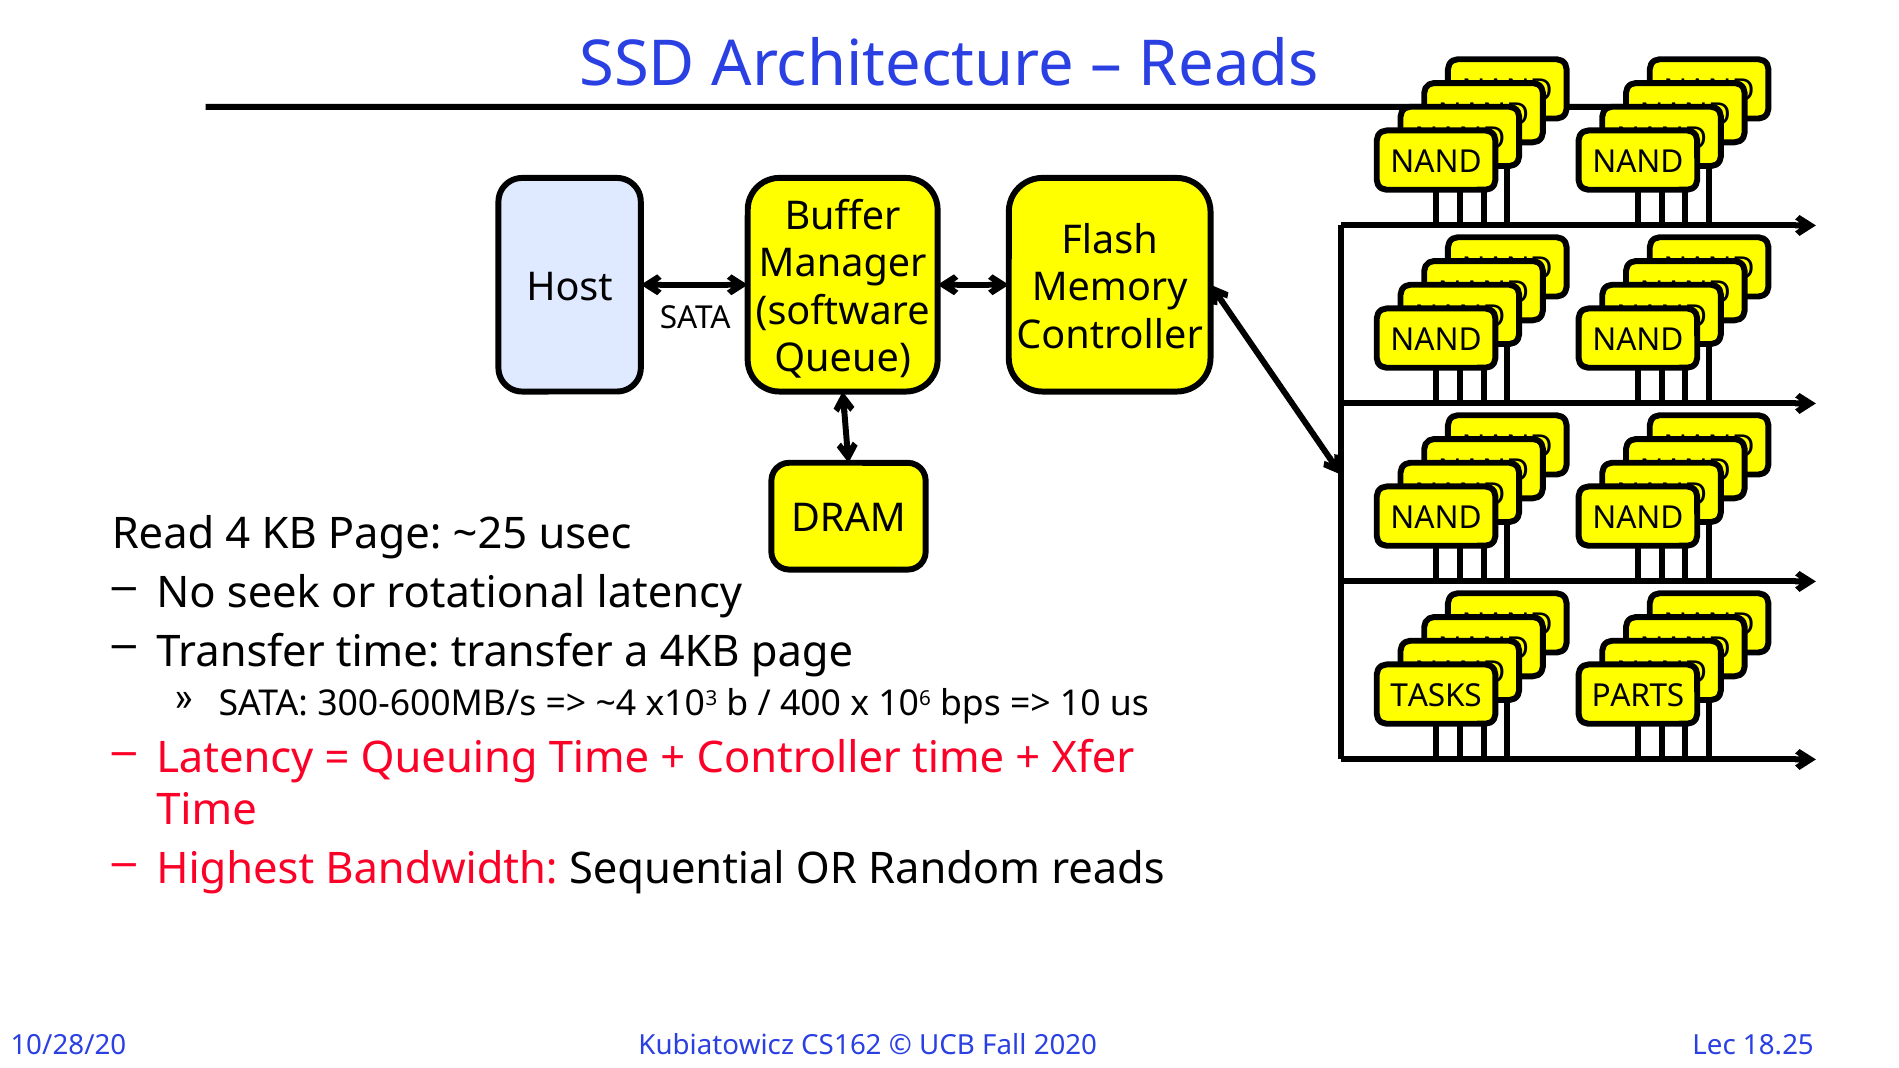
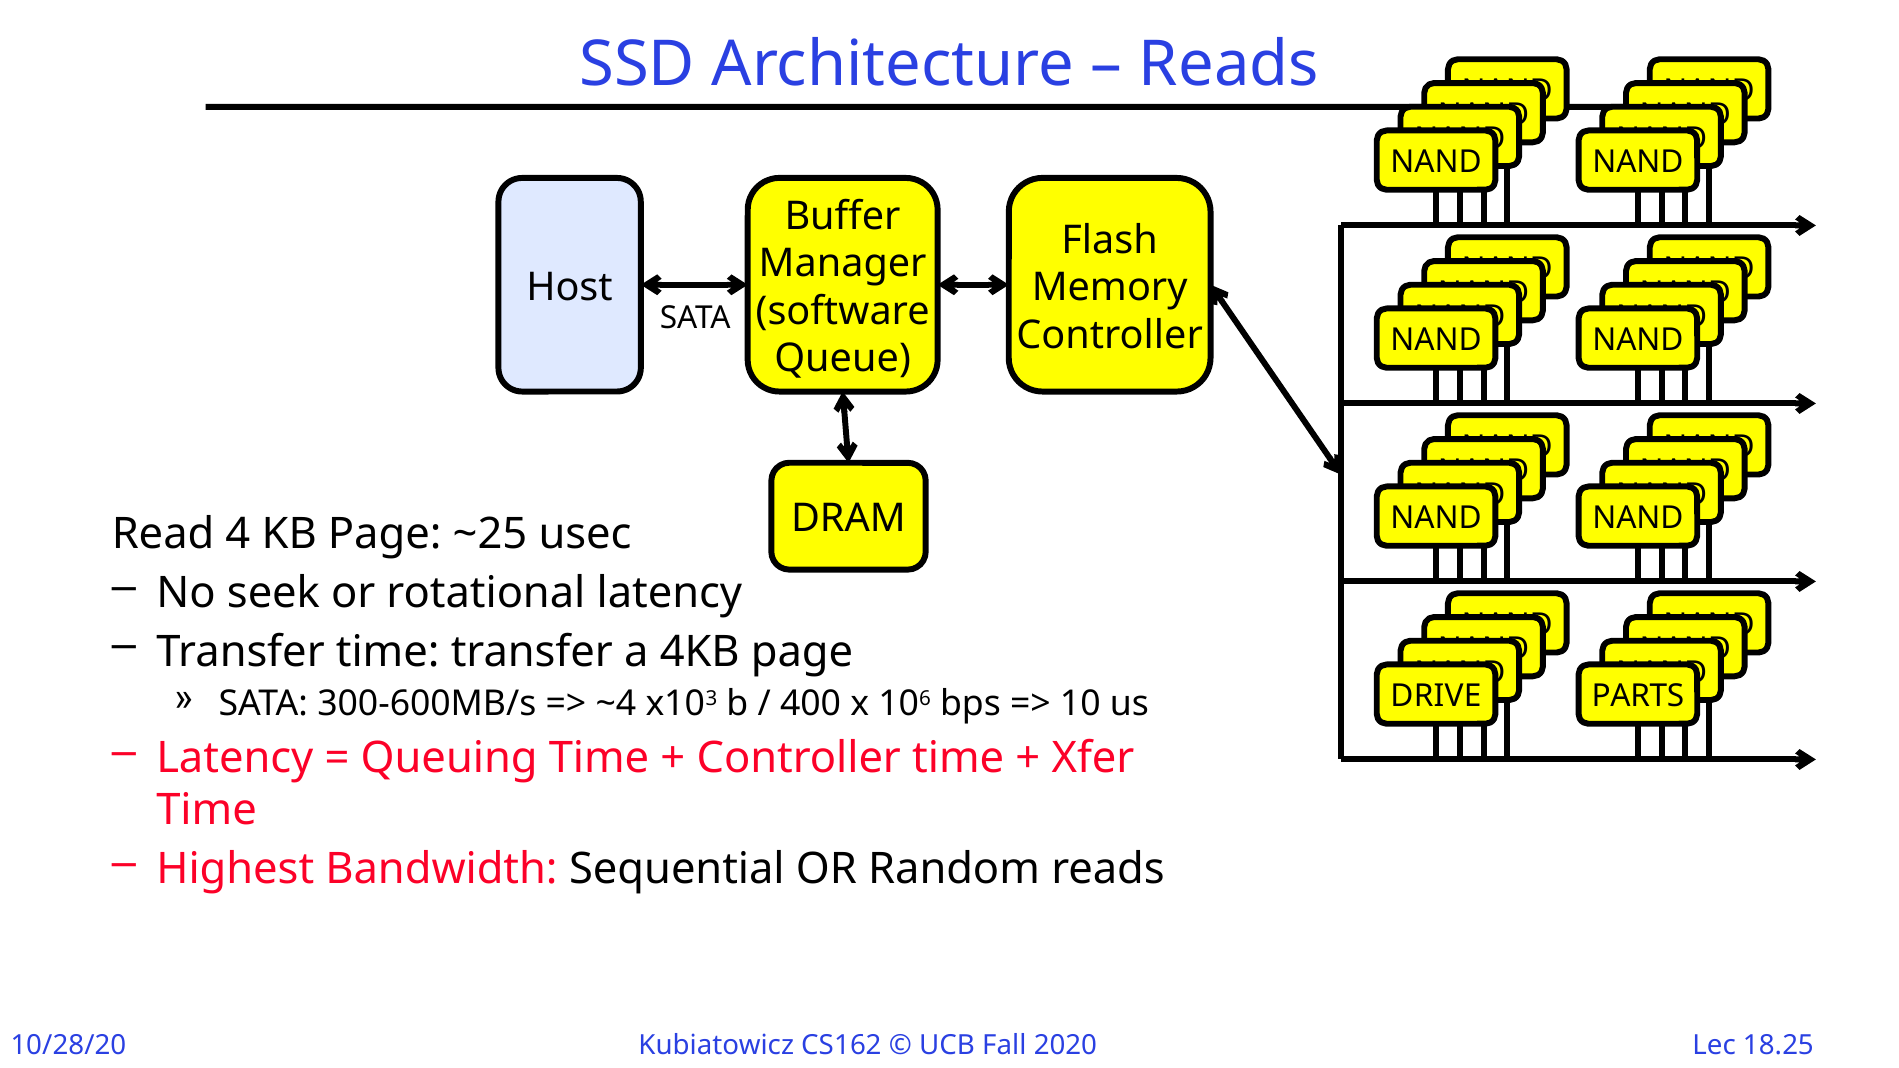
TASKS: TASKS -> DRIVE (1436, 696)
